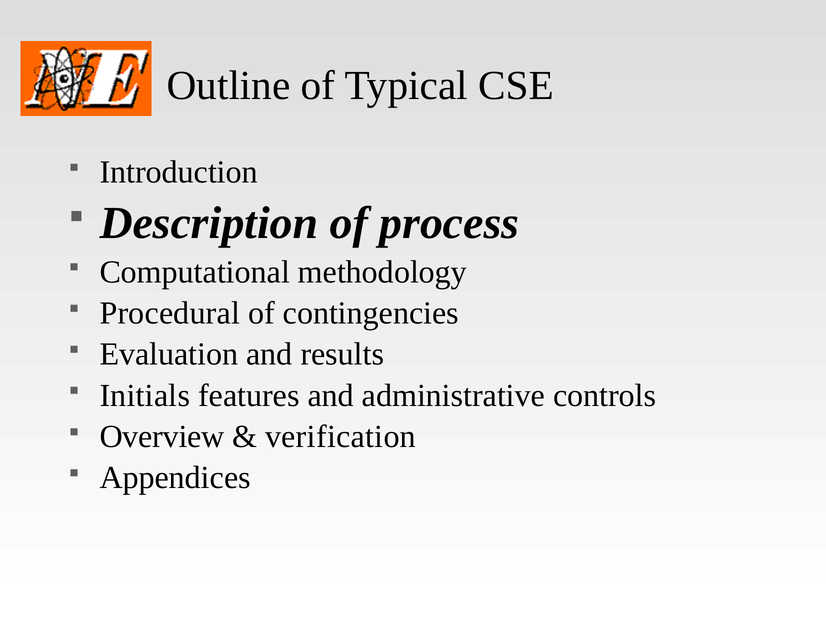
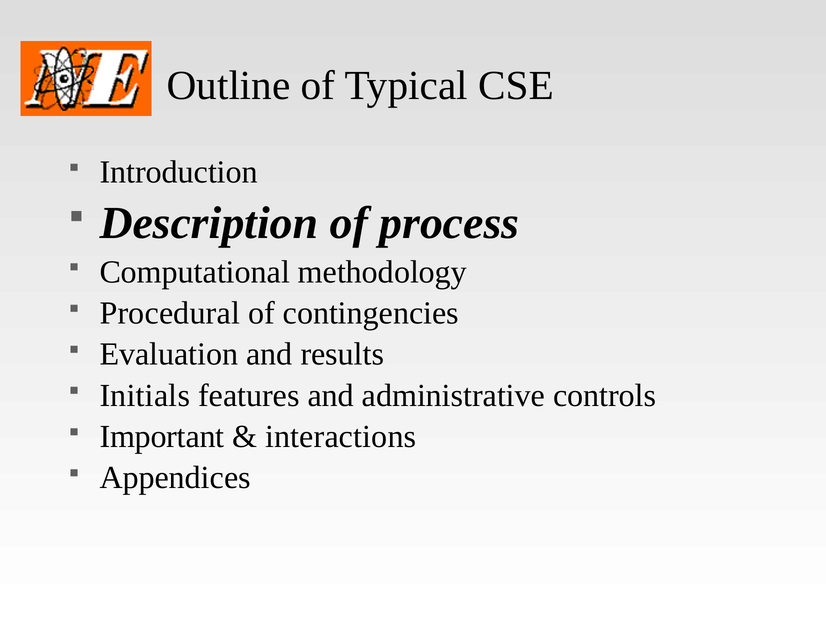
Overview: Overview -> Important (162, 436)
verification: verification -> interactions (341, 436)
